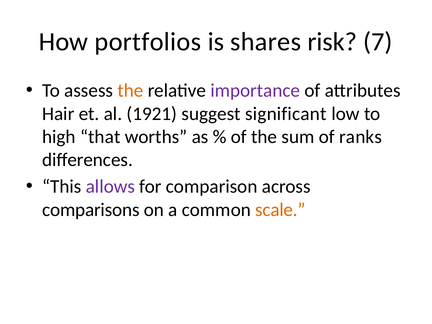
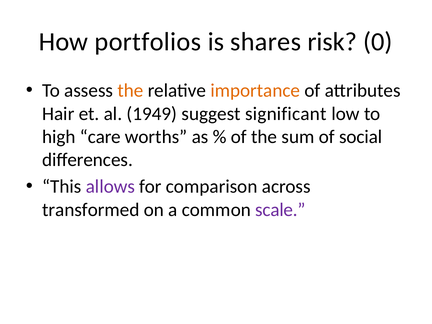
7: 7 -> 0 (378, 42)
importance colour: purple -> orange (255, 91)
1921: 1921 -> 1949 (152, 114)
that: that -> care (100, 137)
ranks: ranks -> social (361, 137)
comparisons: comparisons -> transformed (91, 210)
scale colour: orange -> purple (280, 210)
